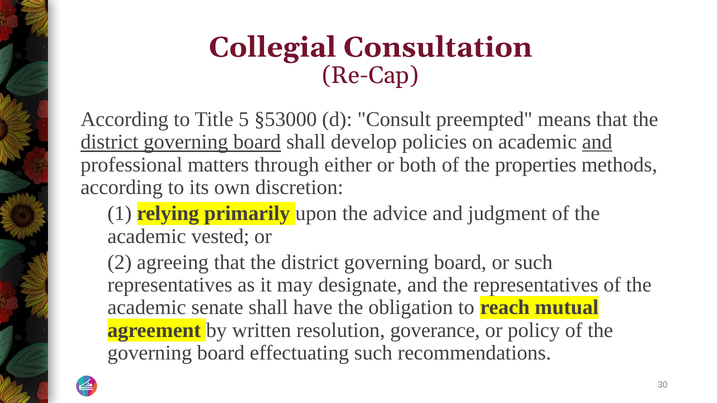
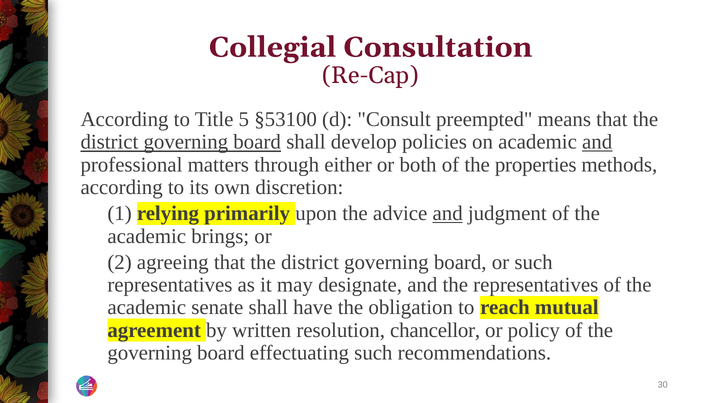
§53000: §53000 -> §53100 (286, 120)
and underline: none -> present (448, 214)
vested: vested -> brings (220, 236)
goverance: goverance -> chancellor (435, 330)
